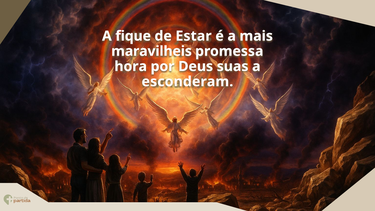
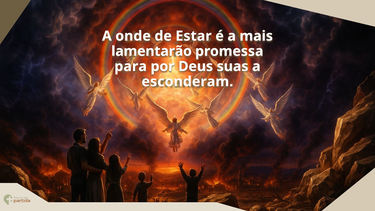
fique: fique -> onde (133, 36)
maravilheis: maravilheis -> lamentarão (152, 51)
hora: hora -> para (131, 66)
